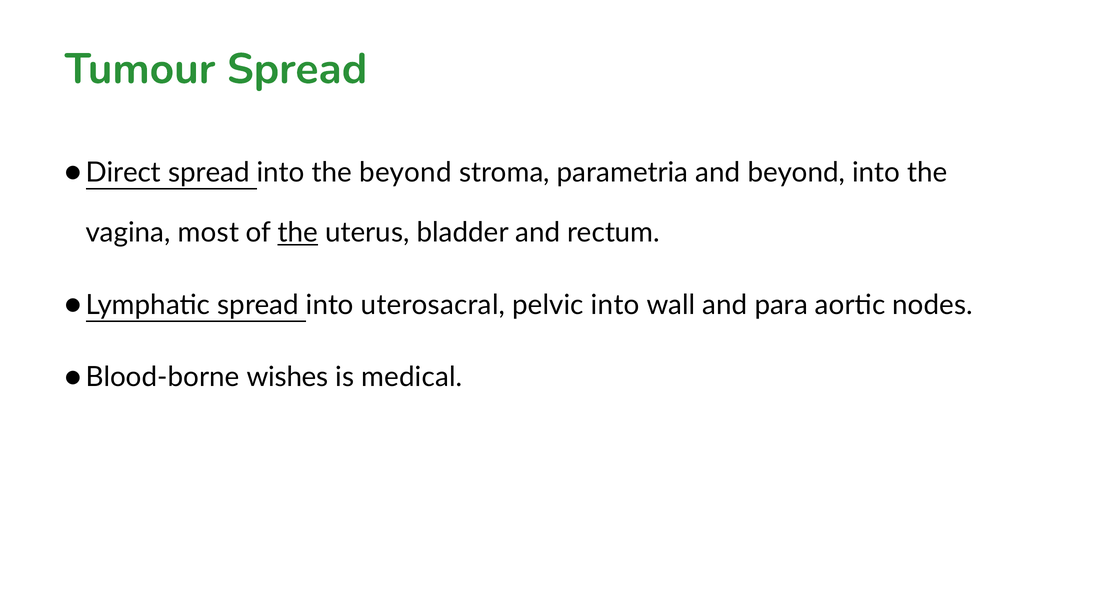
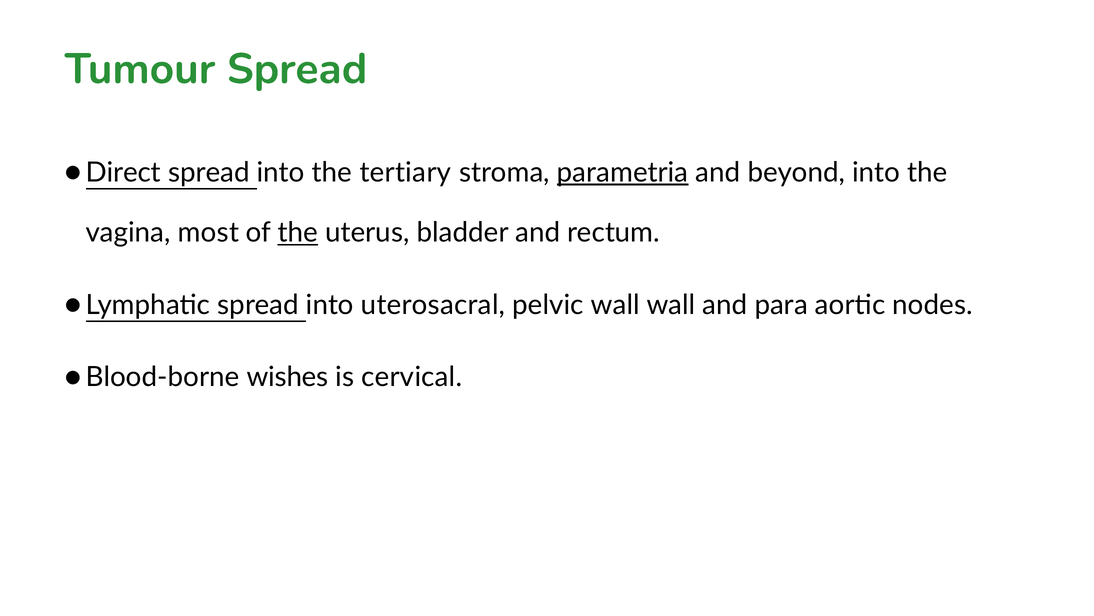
the beyond: beyond -> tertiary (405, 172)
parametria underline: none -> present (623, 172)
pelvic into: into -> wall (615, 305)
medical: medical -> cervical (412, 377)
